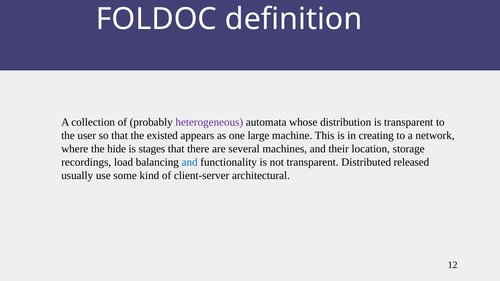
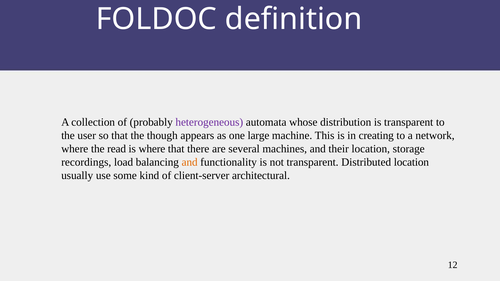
existed: existed -> though (162, 136)
hide: hide -> read (117, 149)
is stages: stages -> where (152, 149)
and colour: blue -> orange (190, 162)
Distributed released: released -> location (411, 162)
